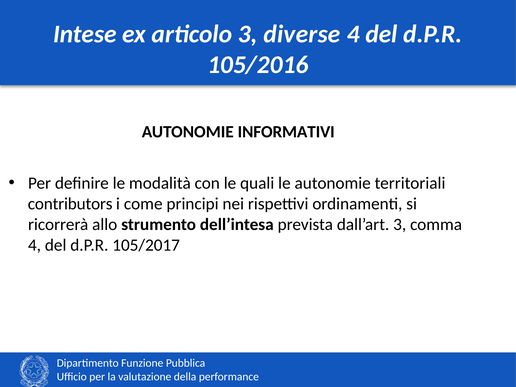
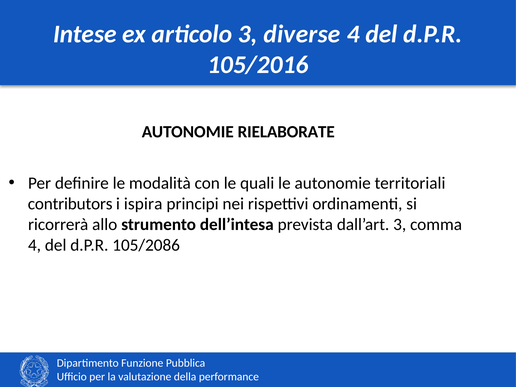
INFORMATIVI: INFORMATIVI -> RIELABORATE (286, 132)
come: come -> ispira (143, 204)
105/2017: 105/2017 -> 105/2086 (146, 245)
